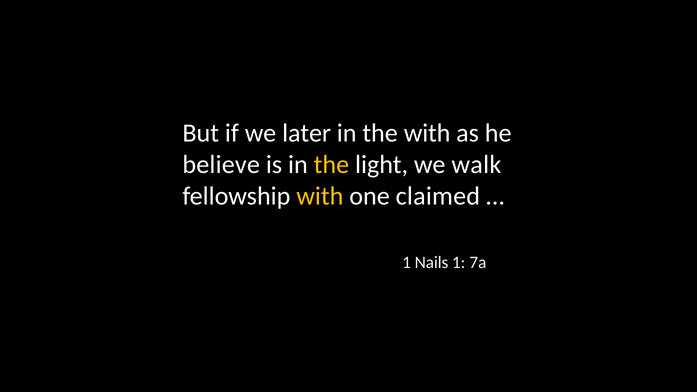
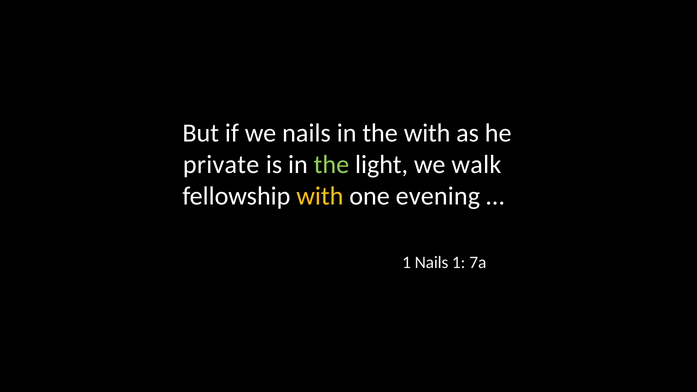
we later: later -> nails (306, 133)
believe: believe -> private (221, 165)
the colour: yellow -> light green (331, 165)
claimed: claimed -> evening (438, 196)
